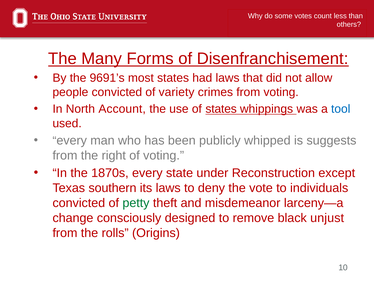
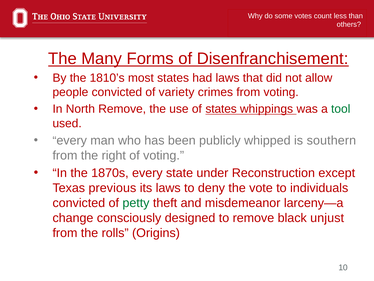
9691’s: 9691’s -> 1810’s (107, 78)
North Account: Account -> Remove (122, 109)
tool colour: blue -> green (341, 109)
suggests: suggests -> southern (331, 140)
southern: southern -> previous (112, 188)
